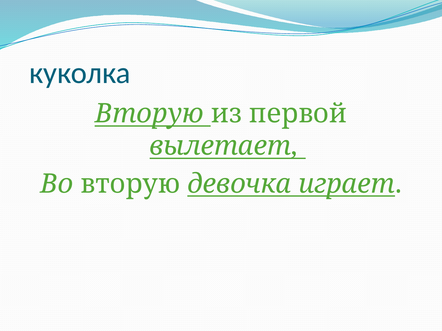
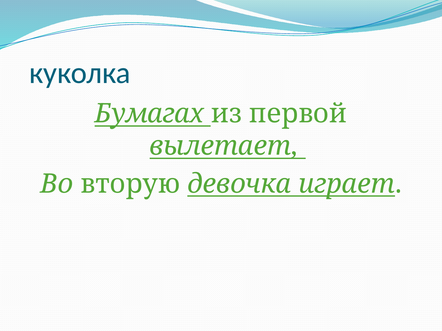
Вторую: Вторую -> Бумагах (149, 114)
